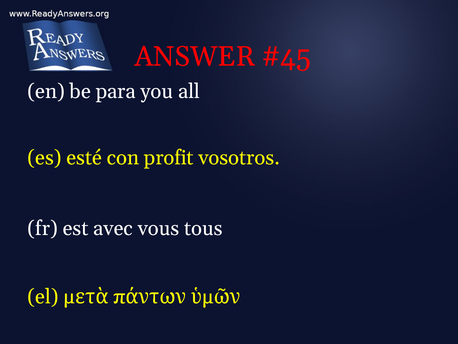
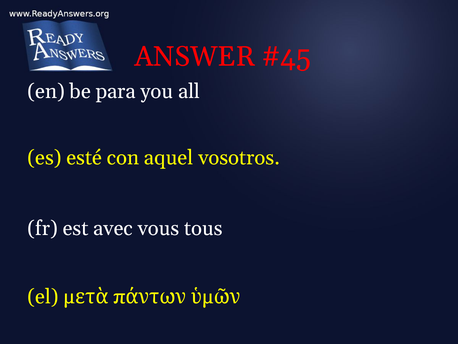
profit: profit -> aquel (169, 158)
